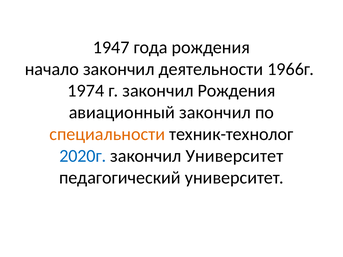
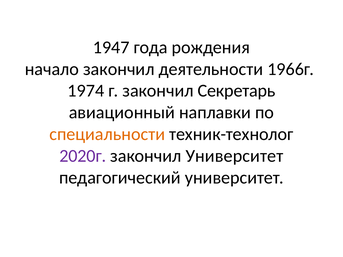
закончил Рождения: Рождения -> Секретарь (237, 91)
авиационный закончил: закончил -> наплавки (215, 113)
2020г colour: blue -> purple (83, 156)
